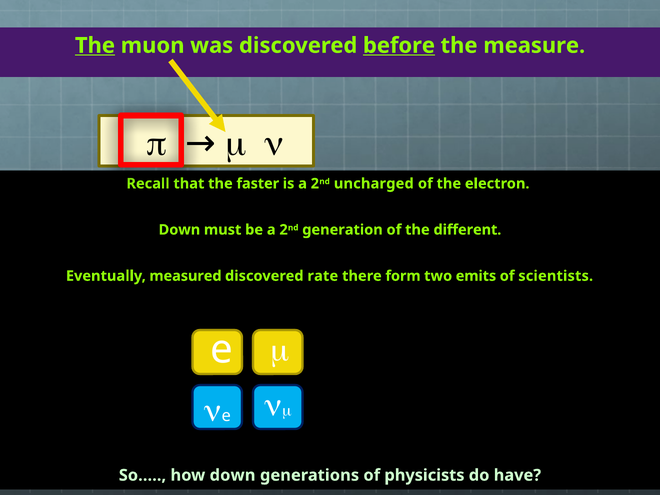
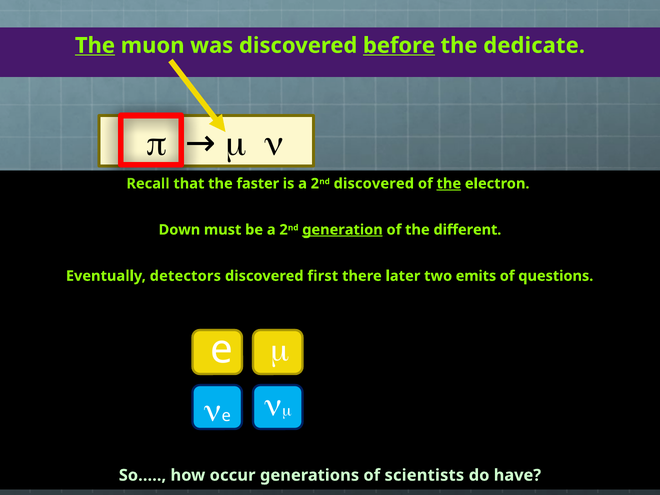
measure: measure -> dedicate (534, 46)
2nd uncharged: uncharged -> discovered (374, 184)
the underline: none -> present (449, 184)
generation underline: none -> present (342, 230)
measured: measured -> detectors (185, 276)
rate: rate -> first (323, 276)
form: form -> later (403, 276)
scientists: scientists -> questions (556, 276)
how down: down -> occur (233, 475)
physicists: physicists -> scientists (424, 475)
